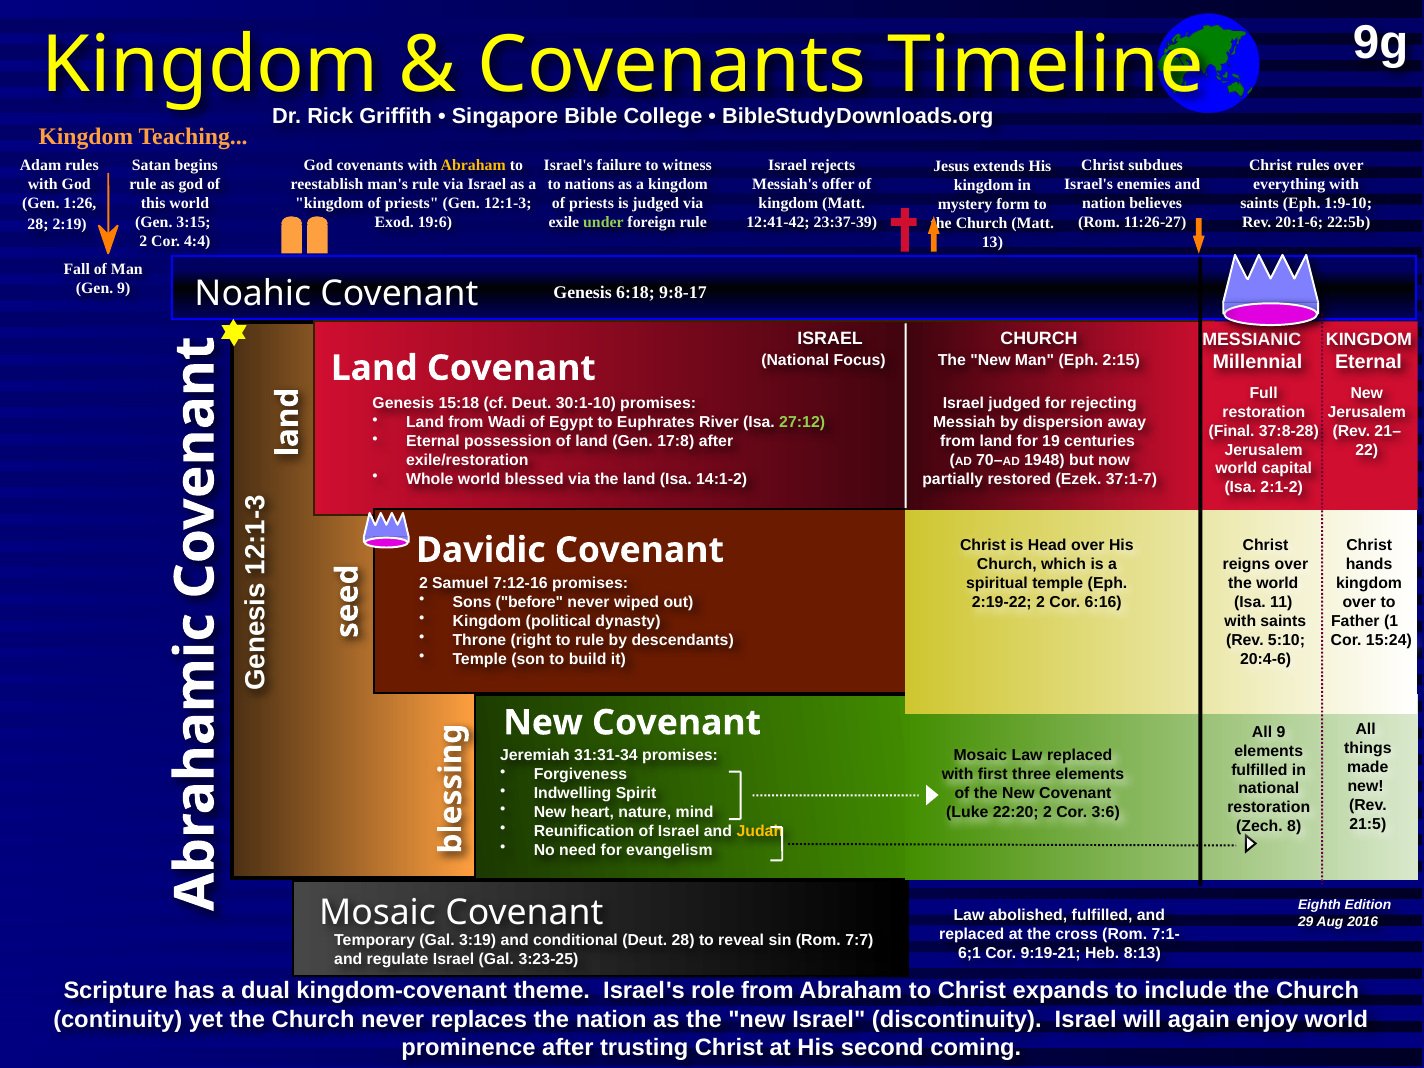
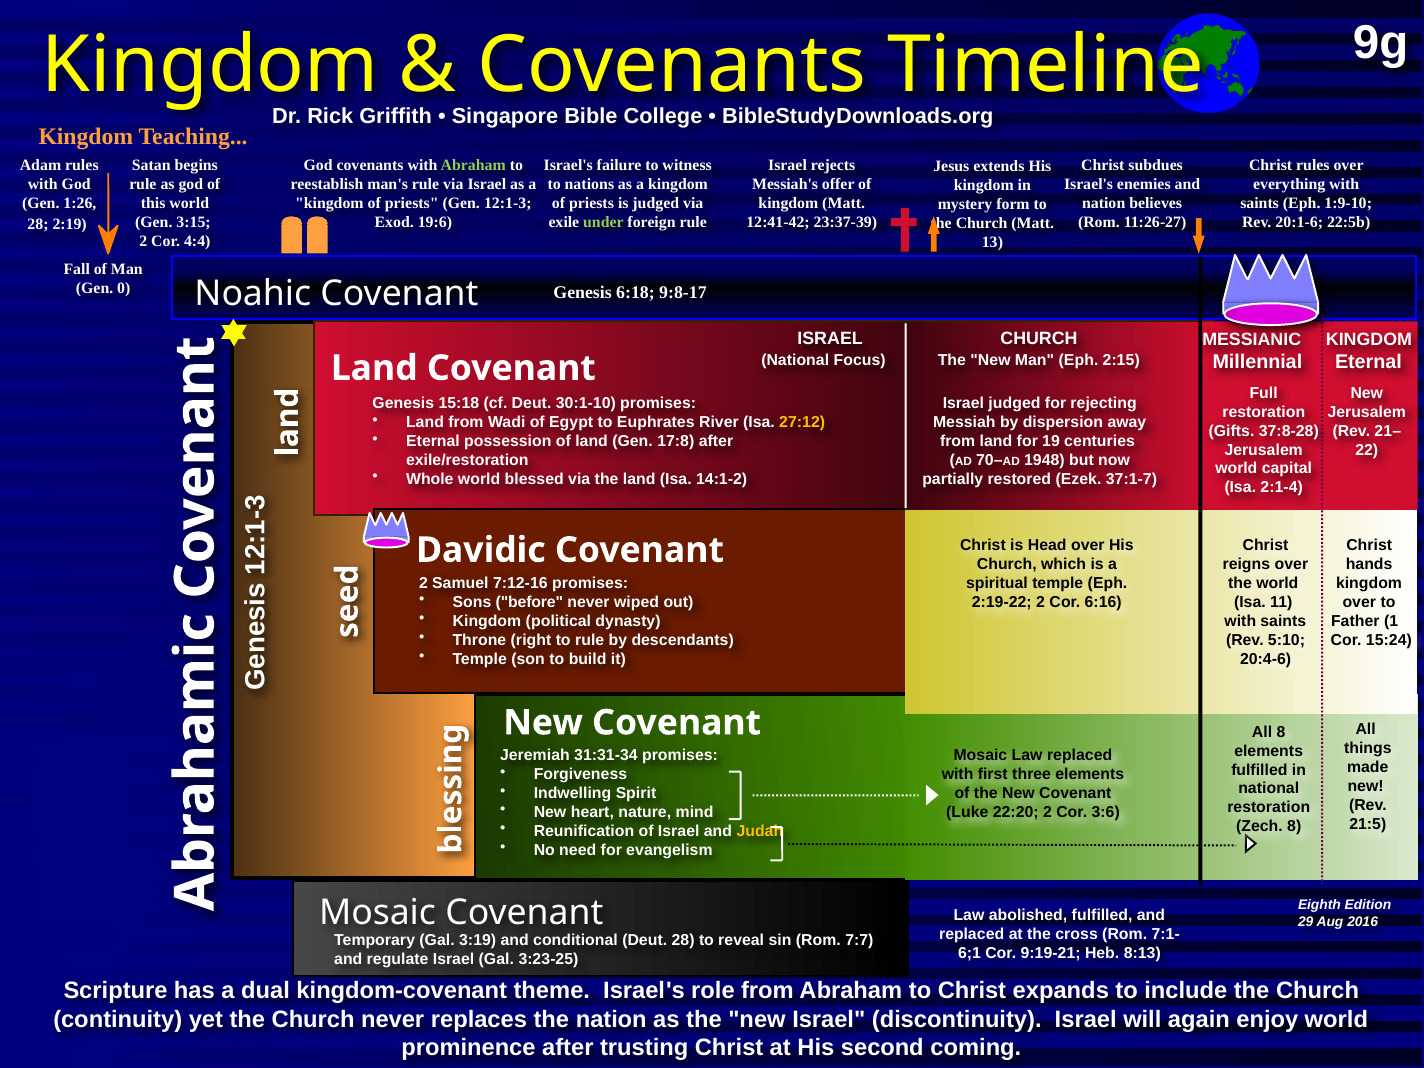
Abraham colour: yellow -> light green (473, 165)
Gen 9: 9 -> 0 (124, 288)
27:12 colour: light green -> yellow (802, 423)
Final: Final -> Gifts (1232, 431)
2:1-2: 2:1-2 -> 2:1-4 (1282, 488)
All 9: 9 -> 8 (1281, 732)
